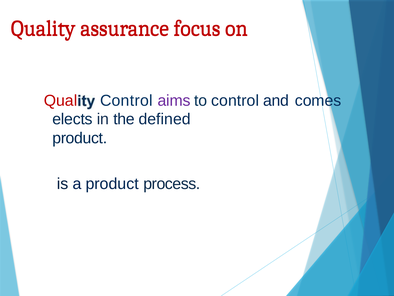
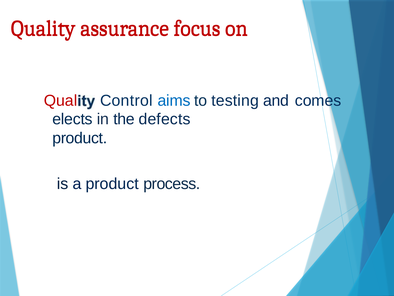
aims colour: purple -> blue (174, 101)
to control: control -> testing (235, 101)
defined: defined -> defects (165, 119)
